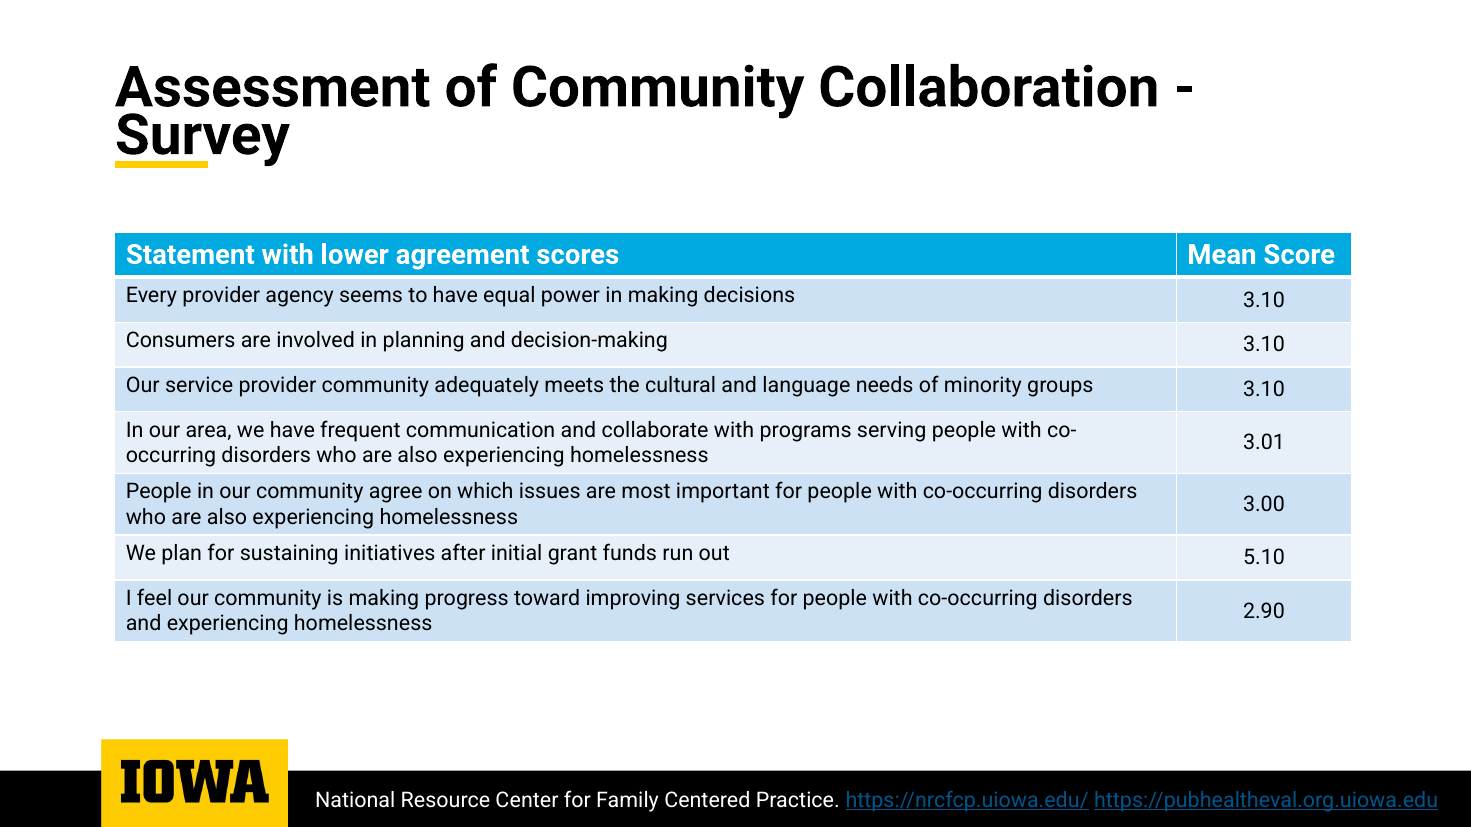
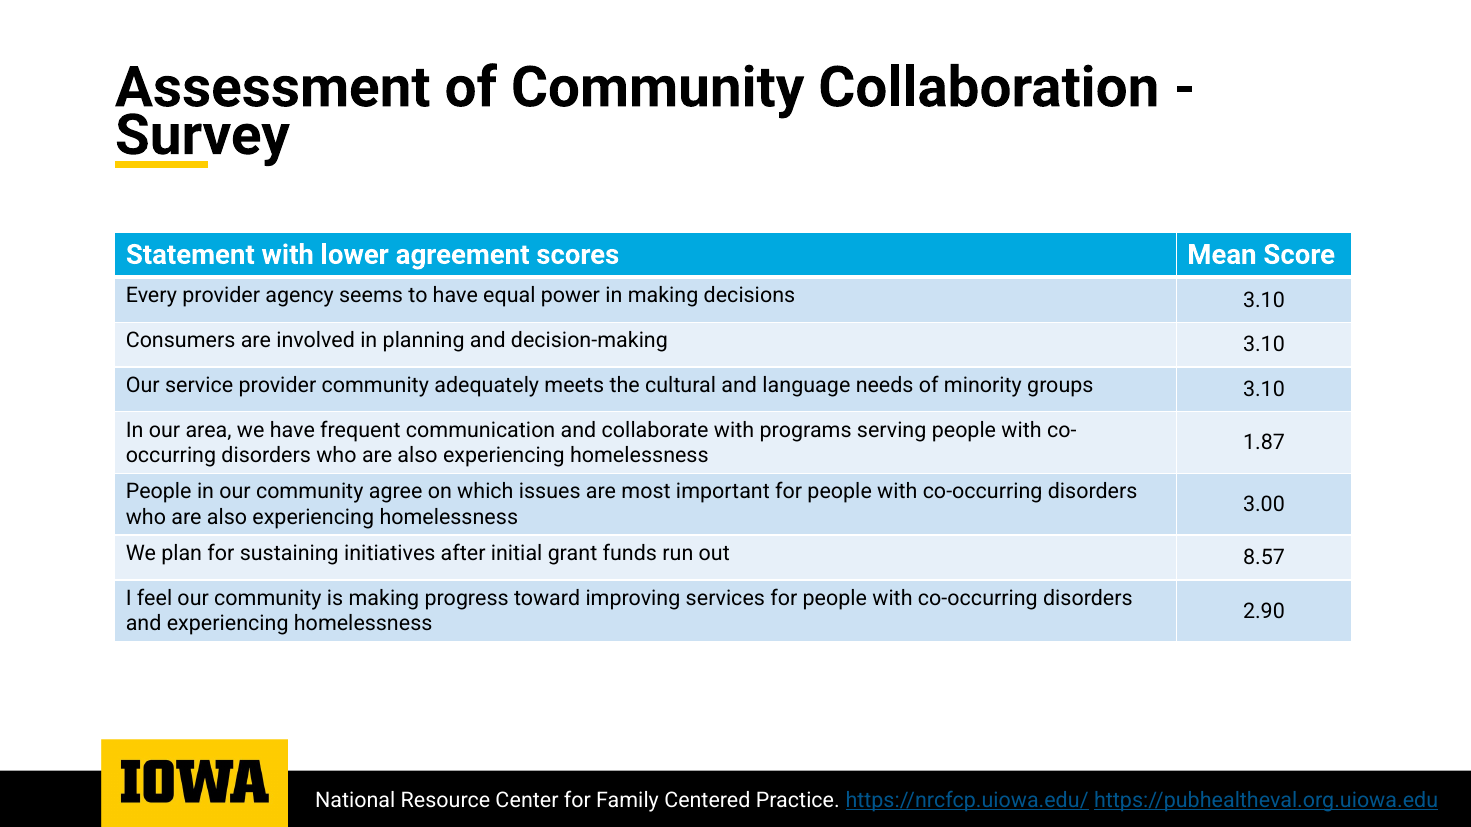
3.01: 3.01 -> 1.87 (1264, 443)
5.10: 5.10 -> 8.57 (1264, 558)
